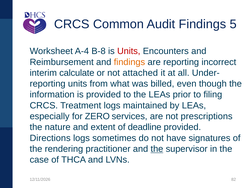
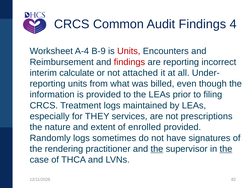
5: 5 -> 4 (233, 24)
B-8: B-8 -> B-9 (99, 51)
findings colour: orange -> red (129, 62)
ZERO: ZERO -> THEY (97, 116)
deadline: deadline -> enrolled (145, 127)
Directions: Directions -> Randomly (50, 138)
the underline: none -> present (226, 149)
